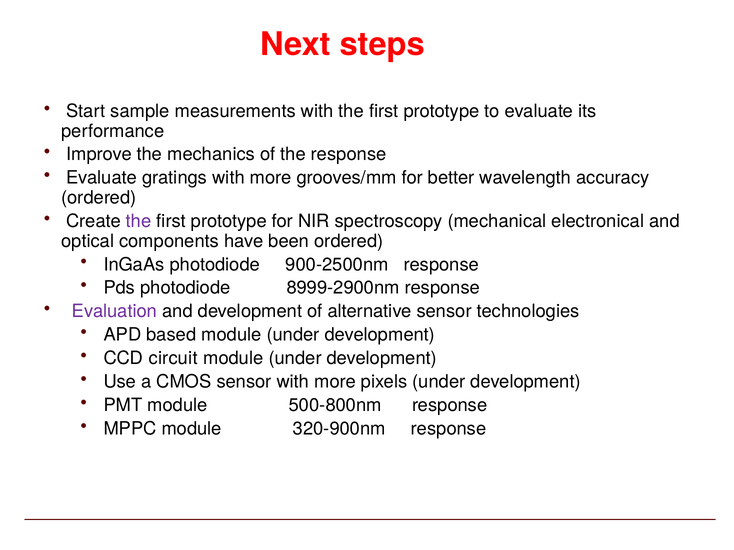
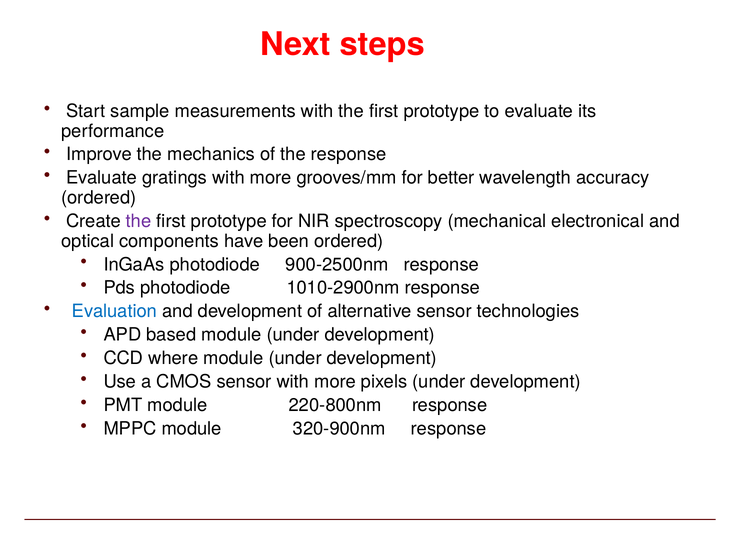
8999-2900nm: 8999-2900nm -> 1010-2900nm (343, 288)
Evaluation colour: purple -> blue (114, 312)
circuit: circuit -> where (173, 359)
500-800nm: 500-800nm -> 220-800nm (335, 406)
